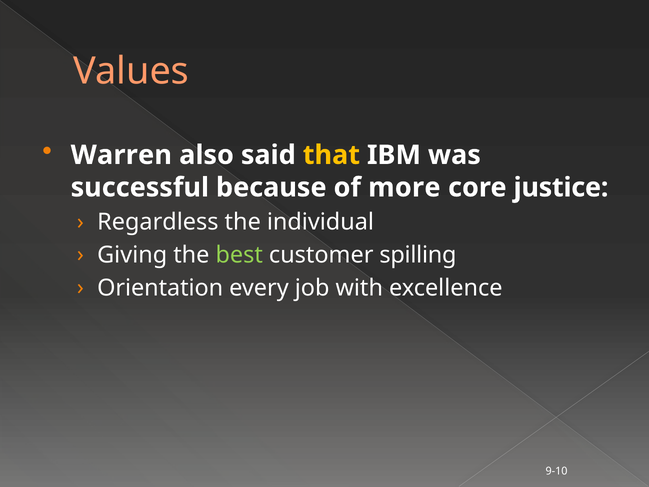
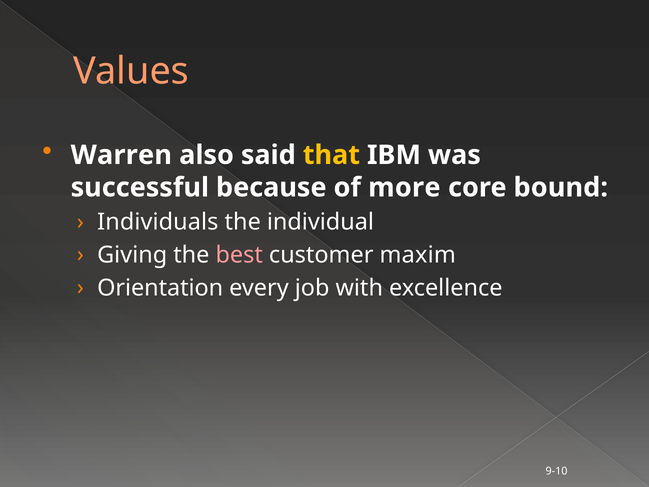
justice: justice -> bound (561, 187)
Regardless: Regardless -> Individuals (158, 222)
best colour: light green -> pink (239, 255)
spilling: spilling -> maxim (418, 255)
